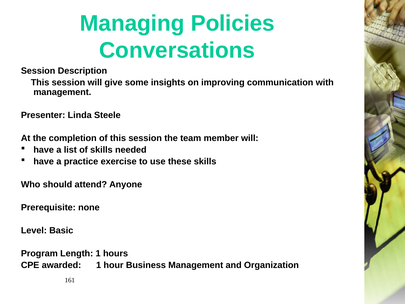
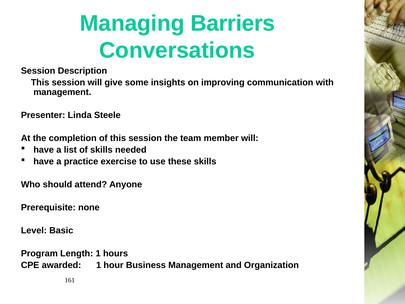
Policies: Policies -> Barriers (233, 24)
